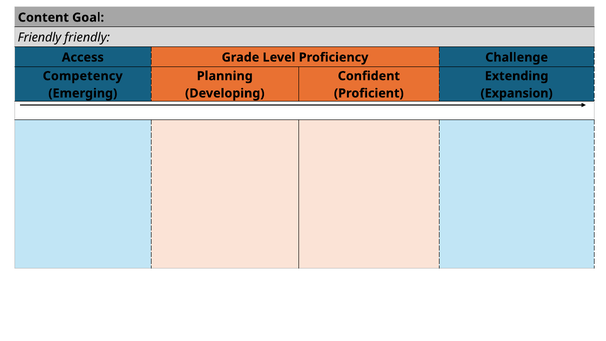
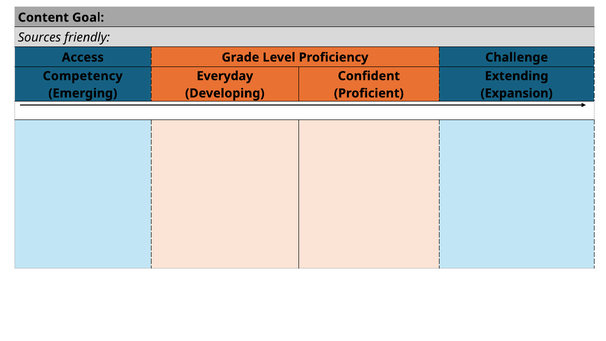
Friendly: Friendly -> Sources (39, 37)
Planning: Planning -> Everyday (225, 76)
